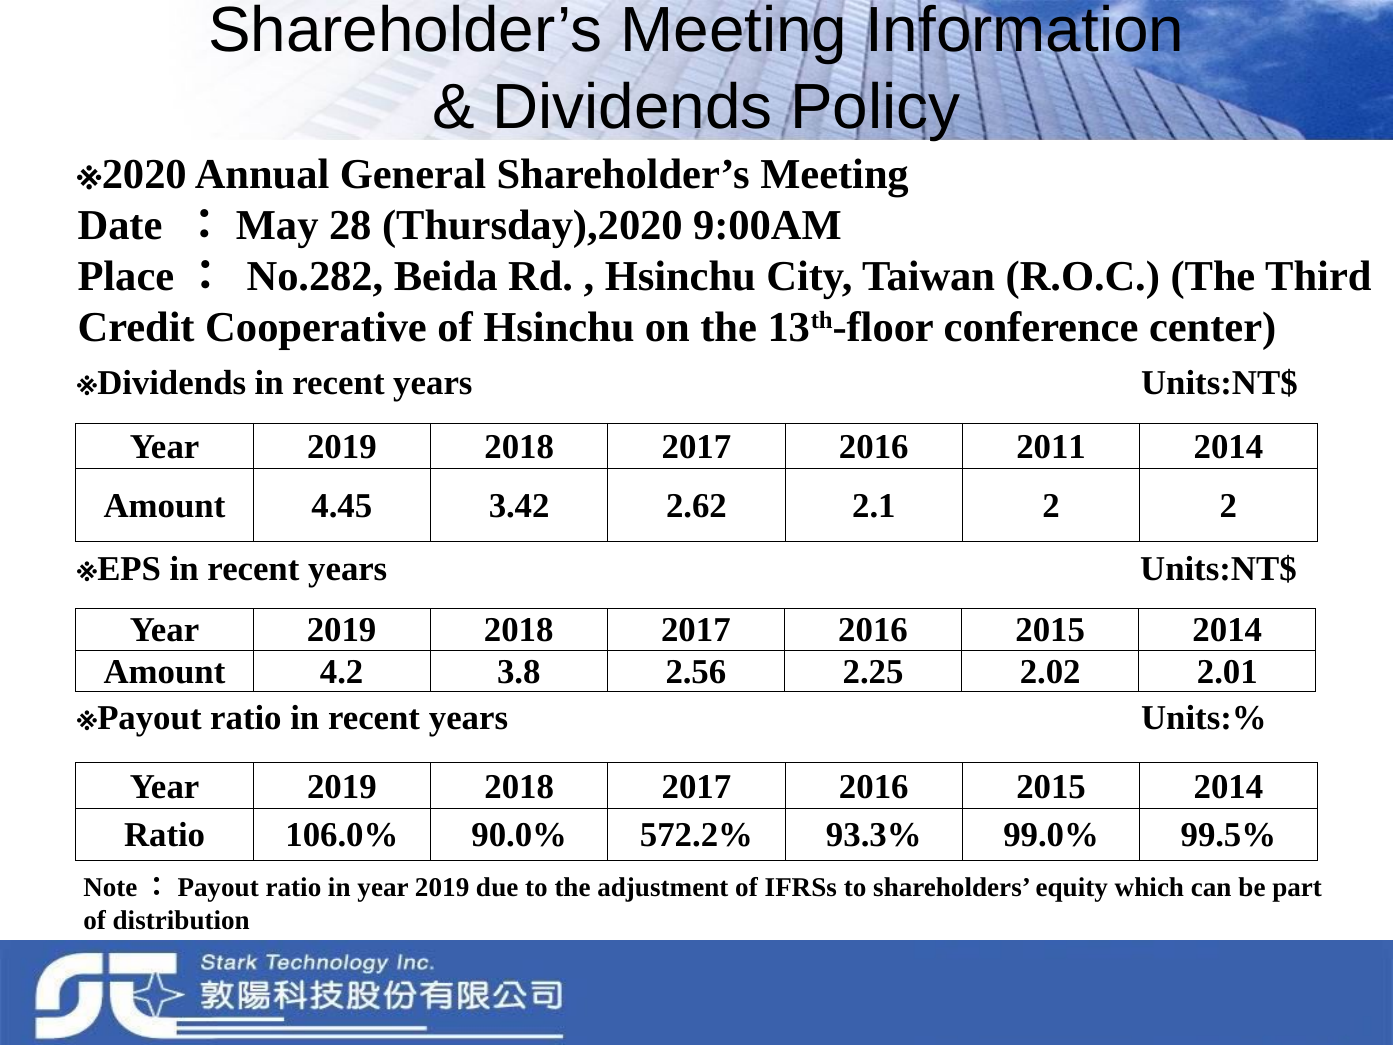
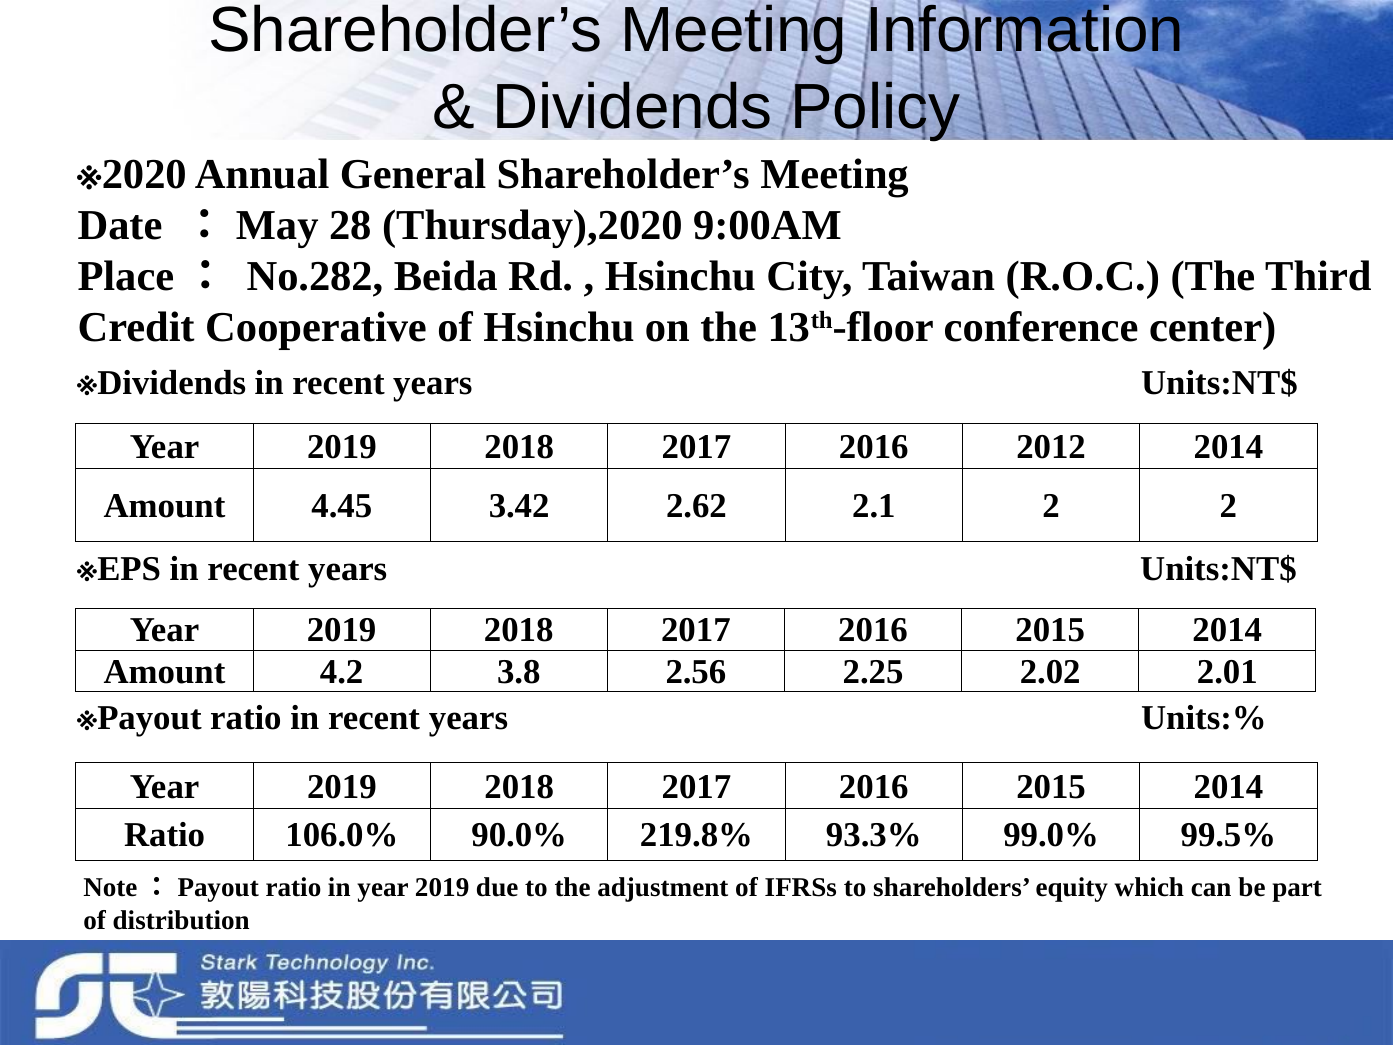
2011: 2011 -> 2012 (1051, 447)
572.2%: 572.2% -> 219.8% (696, 835)
